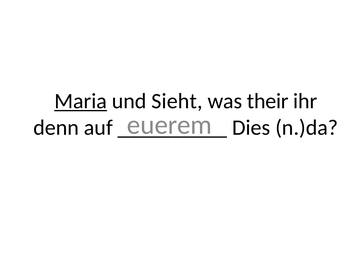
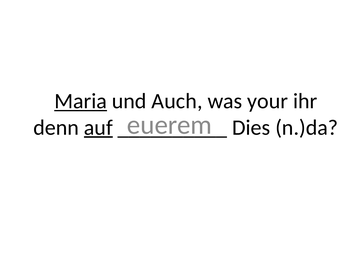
Sieht: Sieht -> Auch (177, 101)
their: their -> your (268, 101)
auf underline: none -> present (98, 128)
